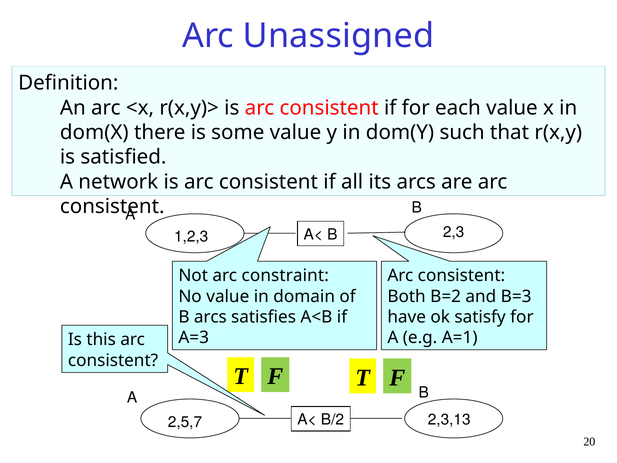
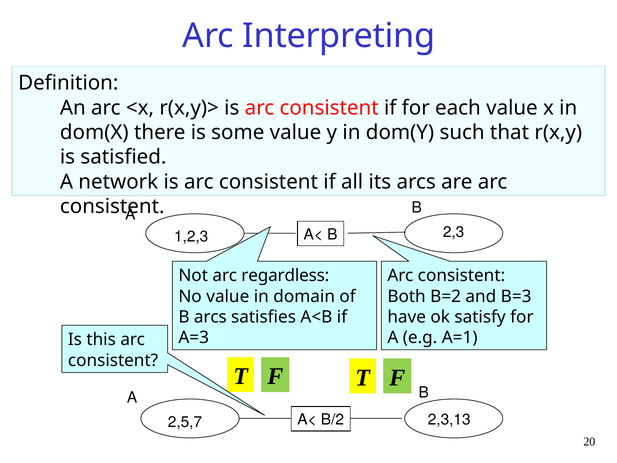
Unassigned: Unassigned -> Interpreting (339, 36)
constraint: constraint -> regardless (285, 276)
